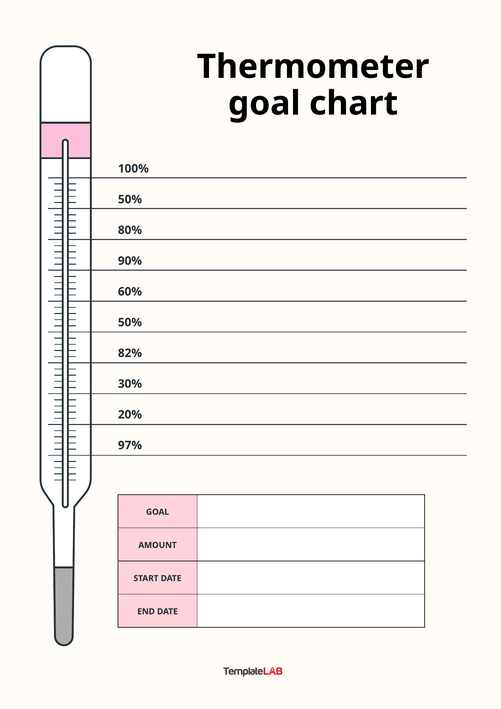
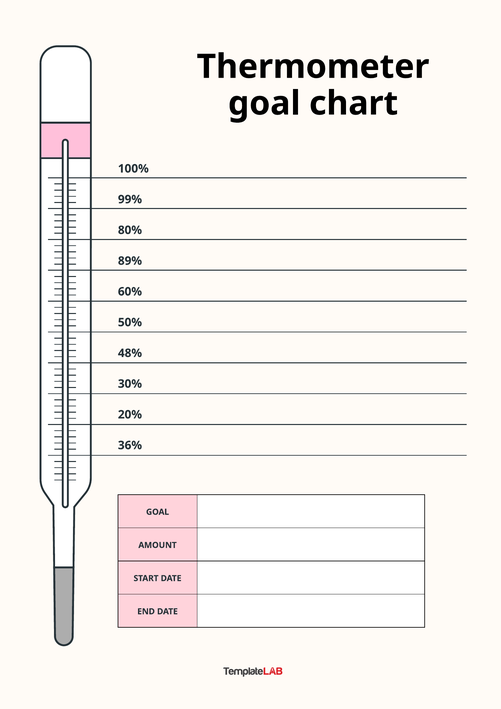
50%: 50% -> 99% (130, 199)
90%: 90% -> 89% (130, 261)
82%: 82% -> 48% (130, 353)
97%: 97% -> 36% (130, 445)
